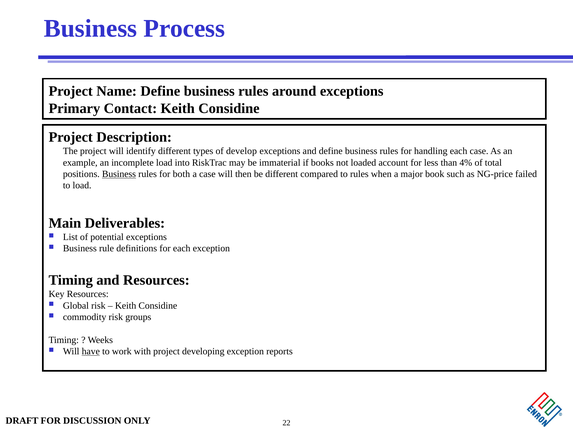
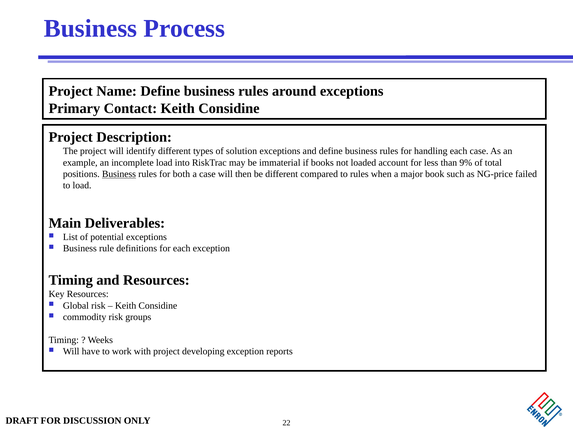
develop: develop -> solution (242, 151)
4%: 4% -> 9% (466, 163)
have underline: present -> none (91, 352)
